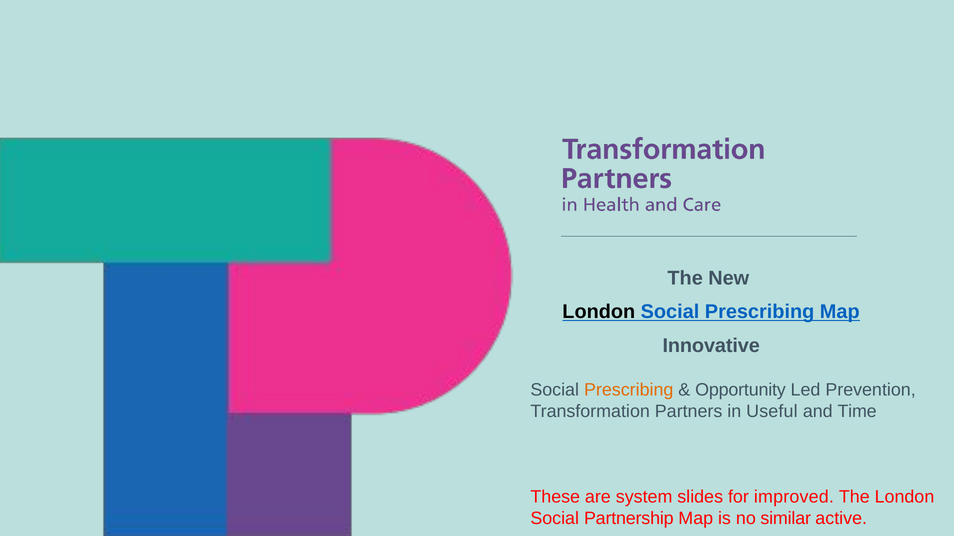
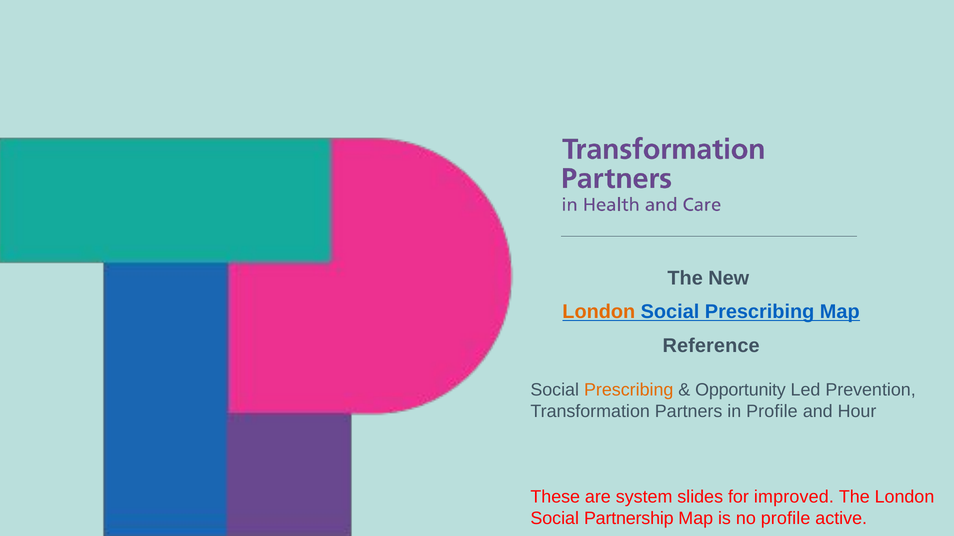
London colour: black -> orange (599, 312)
Innovative: Innovative -> Reference (711, 346)
in Useful: Useful -> Profile (772, 412)
Time: Time -> Hour (857, 412)
no similar: similar -> profile (786, 519)
